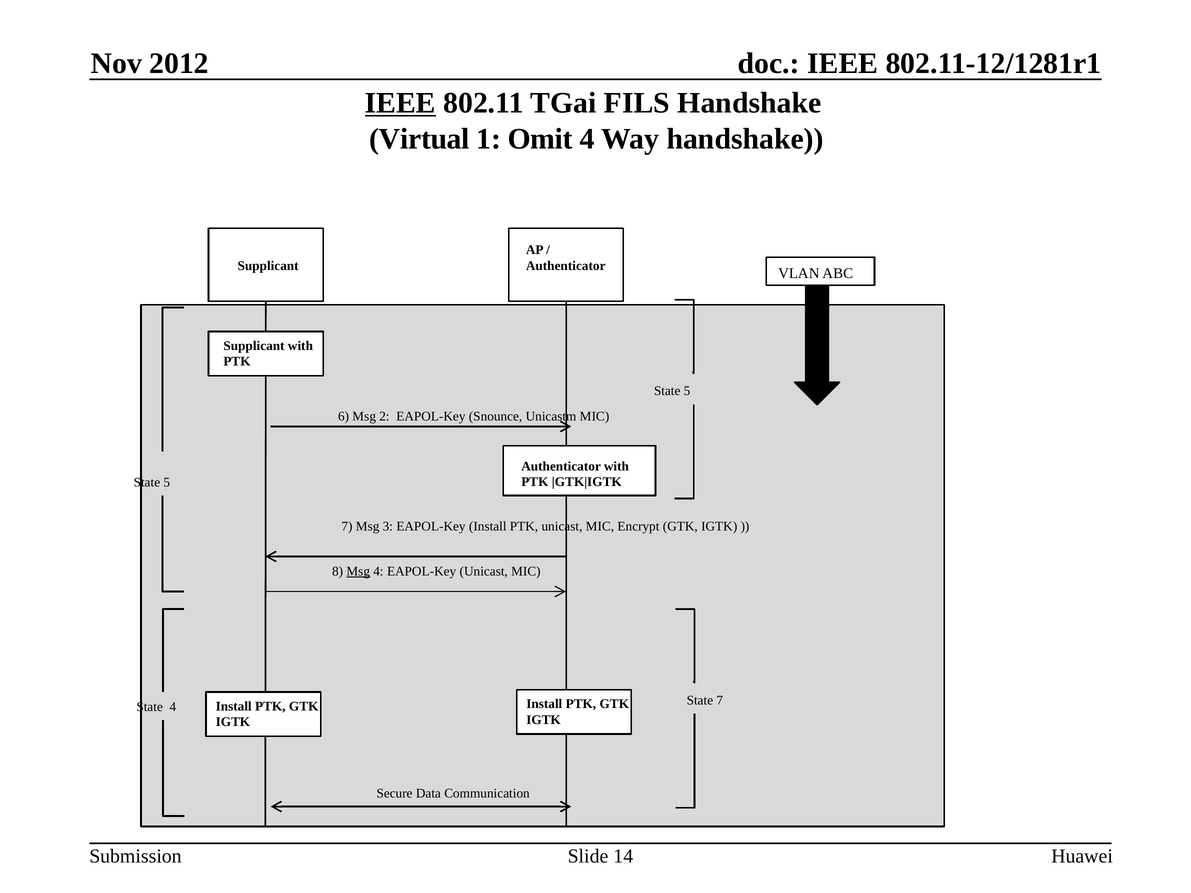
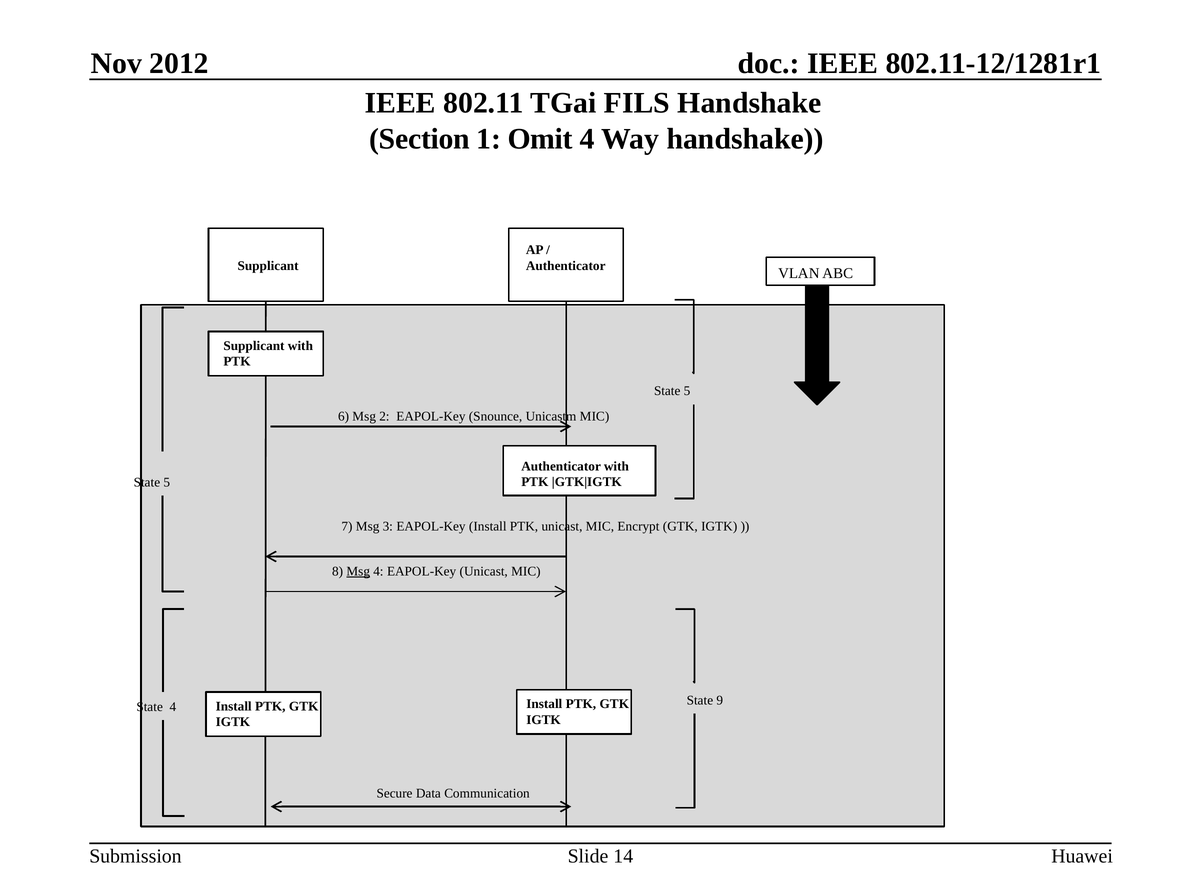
IEEE underline: present -> none (400, 103)
Virtual: Virtual -> Section (420, 139)
State 7: 7 -> 9 (720, 701)
